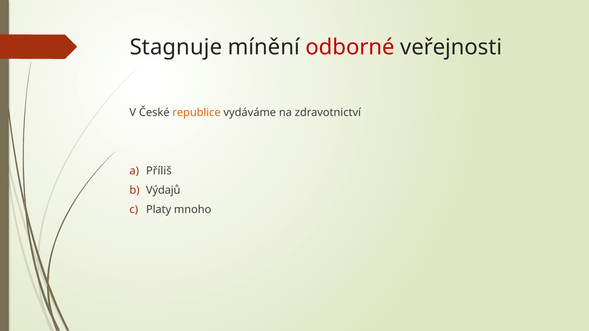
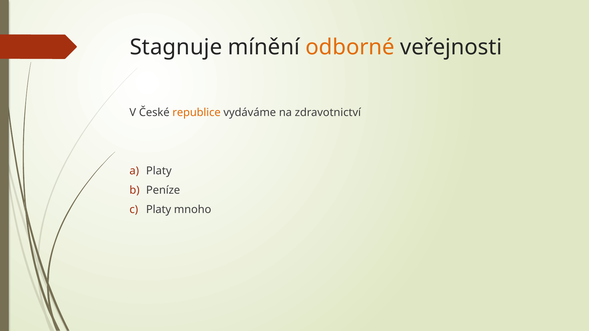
odborné colour: red -> orange (350, 47)
Příliš: Příliš -> Platy (159, 171)
Výdajů: Výdajů -> Peníze (163, 190)
